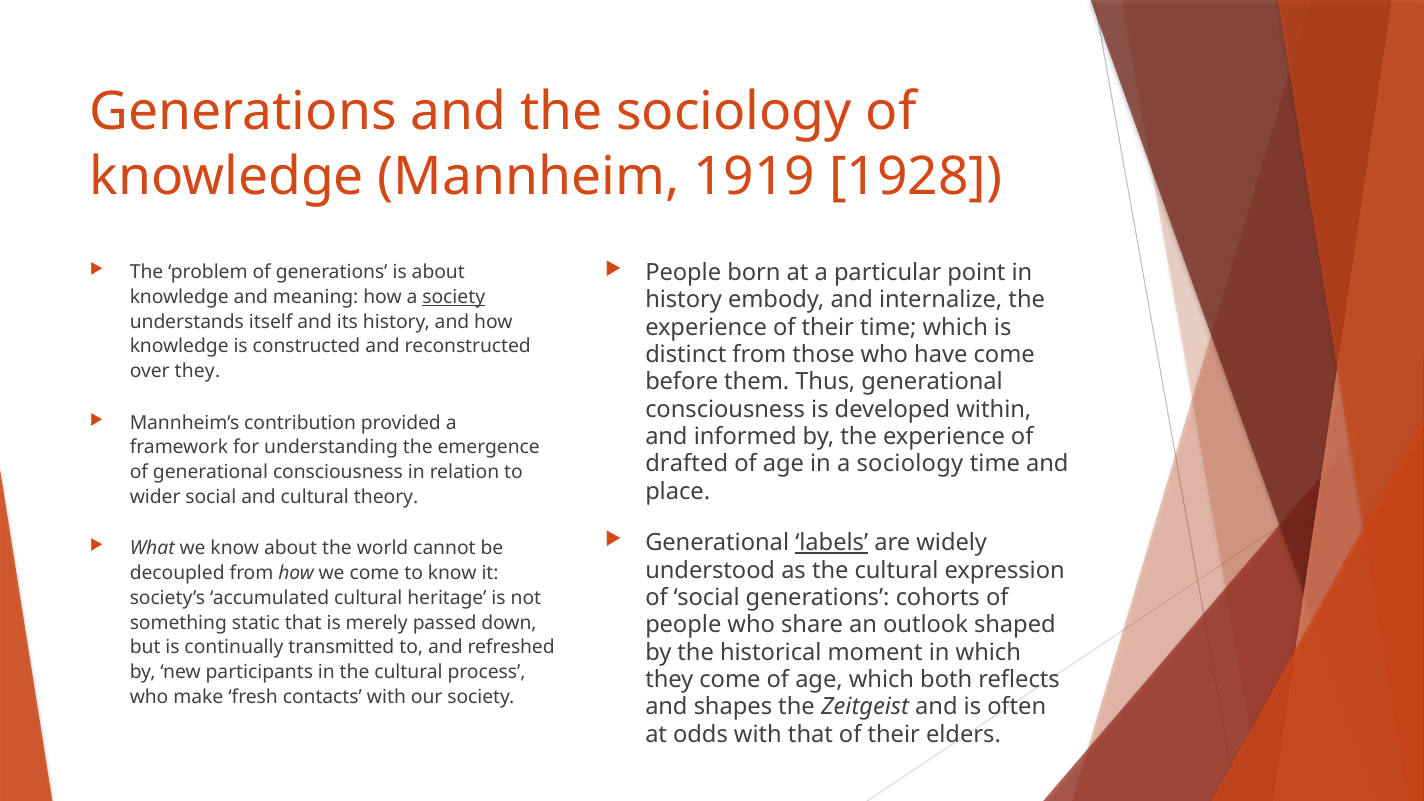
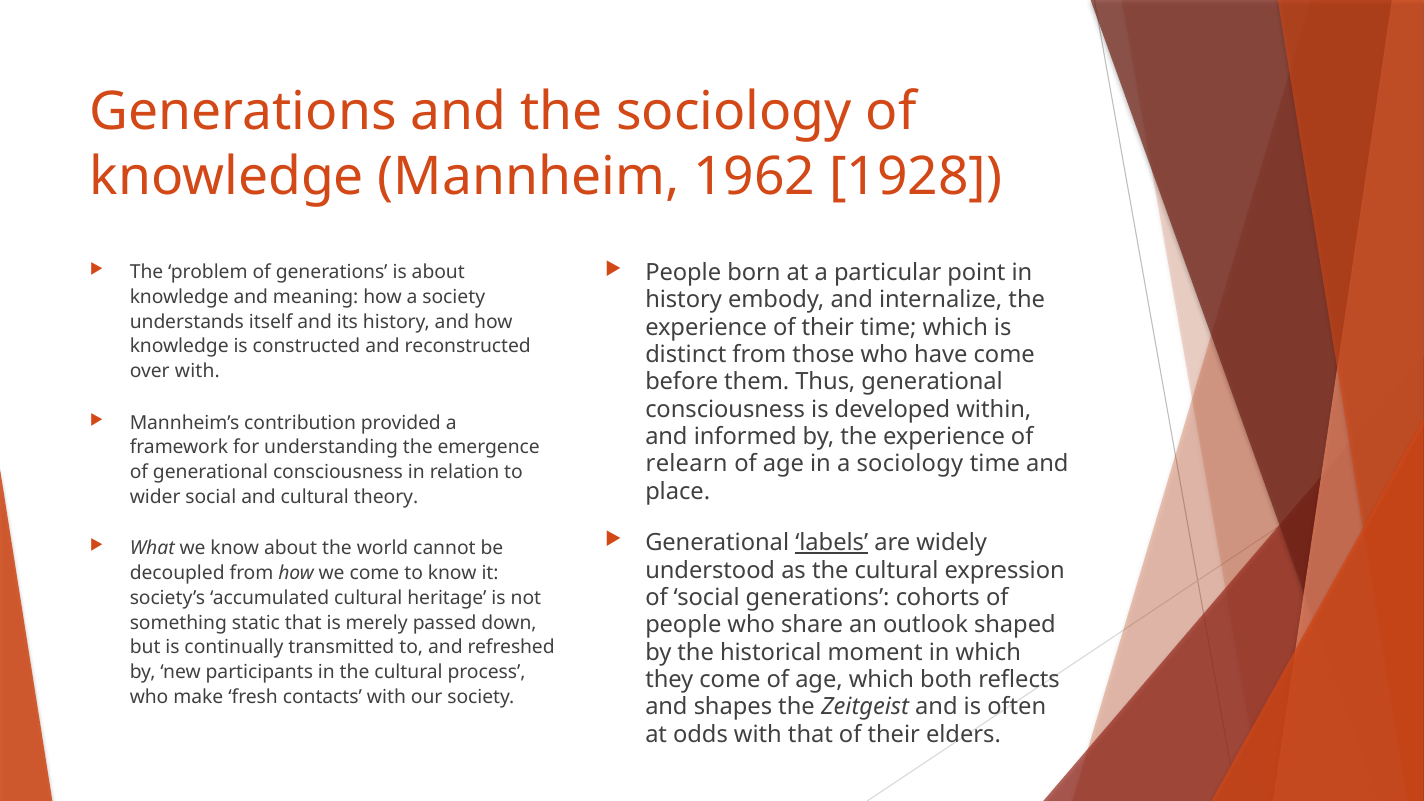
1919: 1919 -> 1962 (754, 176)
society underline: present -> none (454, 297)
over they: they -> with (197, 371)
drafted: drafted -> relearn (687, 464)
